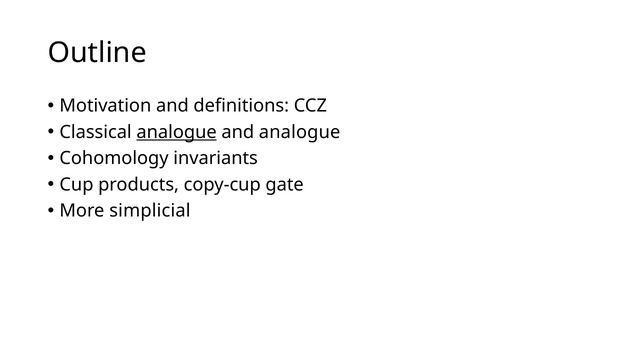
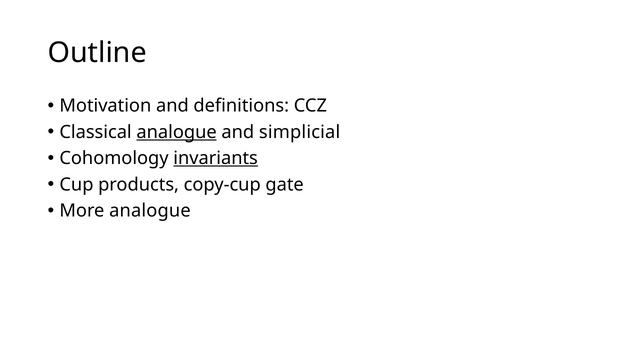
and analogue: analogue -> simplicial (300, 132)
invariants underline: none -> present (216, 158)
More simplicial: simplicial -> analogue (150, 211)
